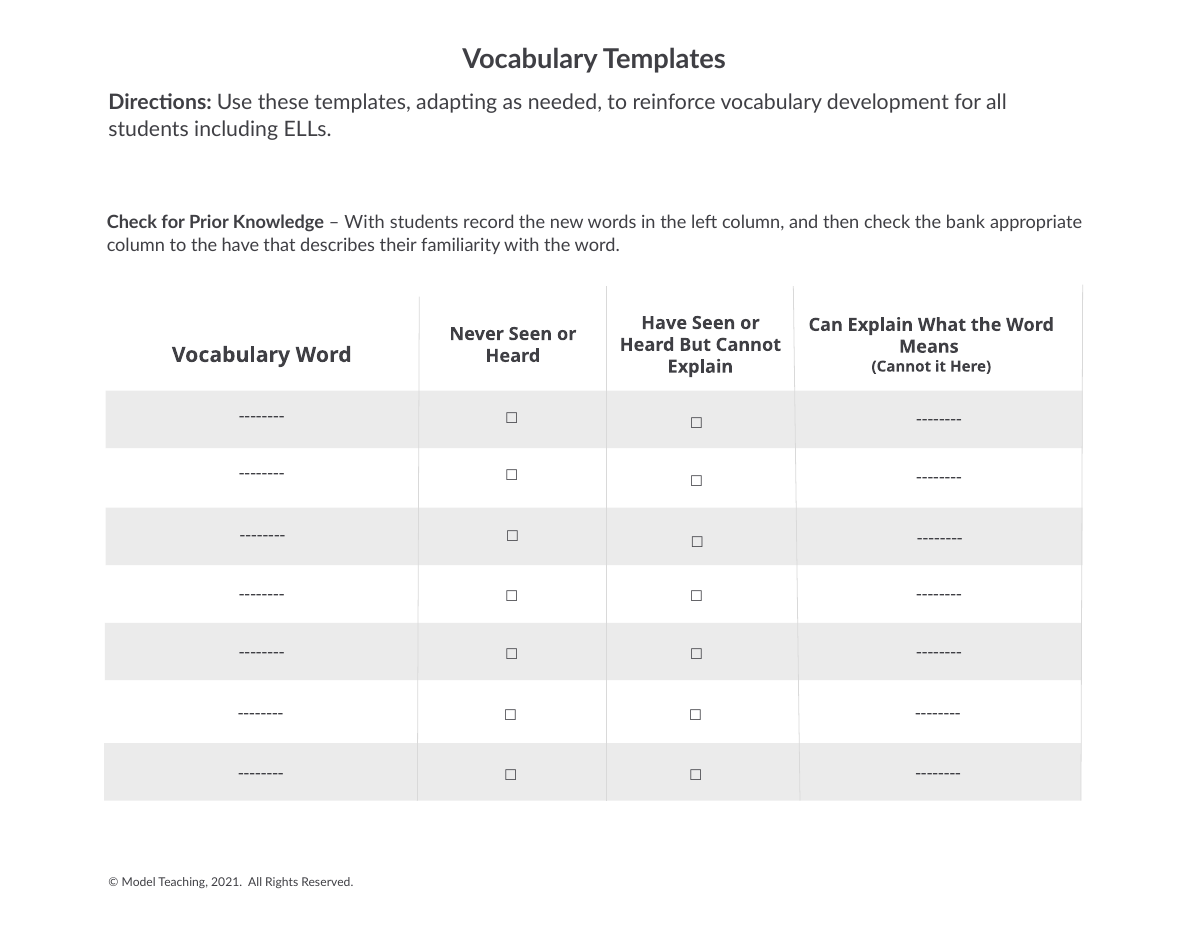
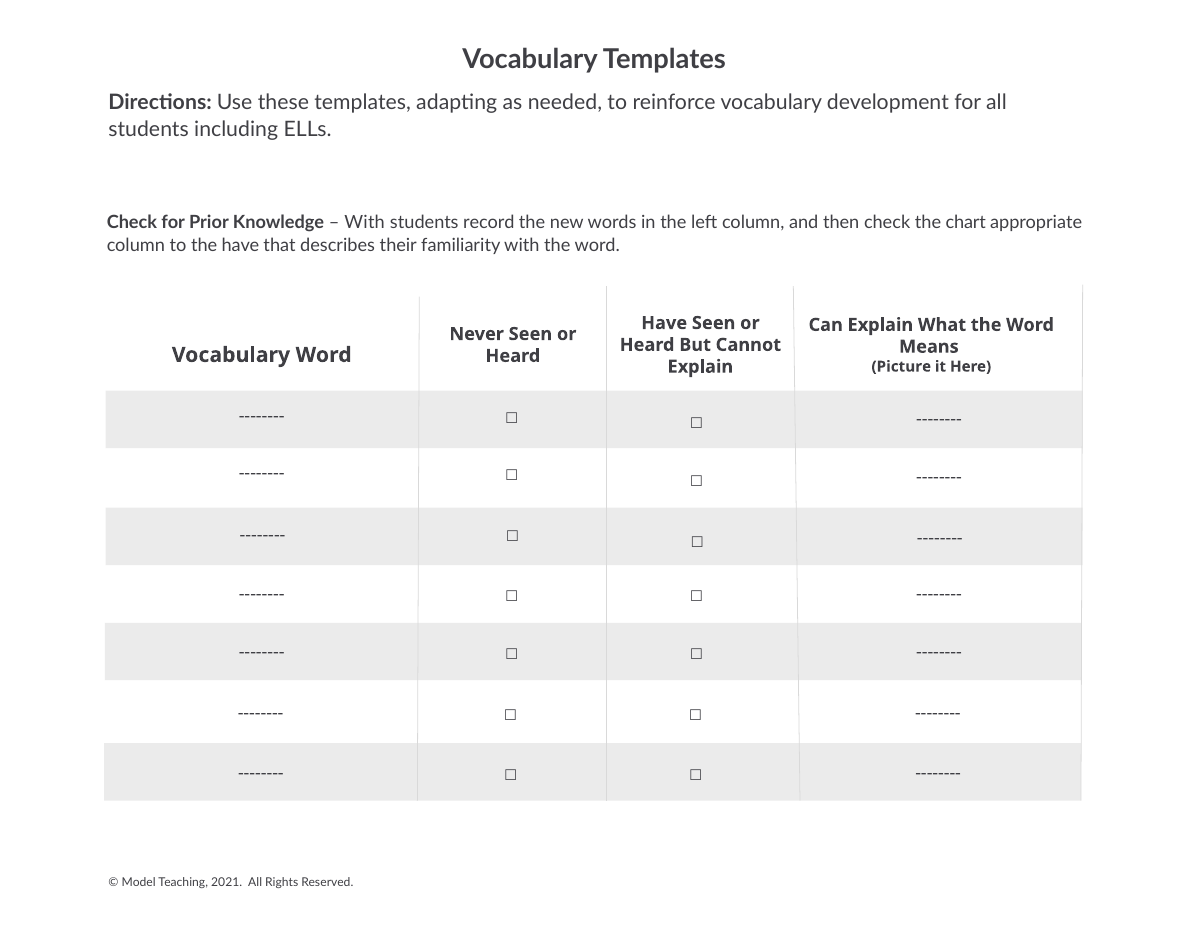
bank: bank -> chart (966, 222)
Cannot: Cannot -> Picture (901, 367)
